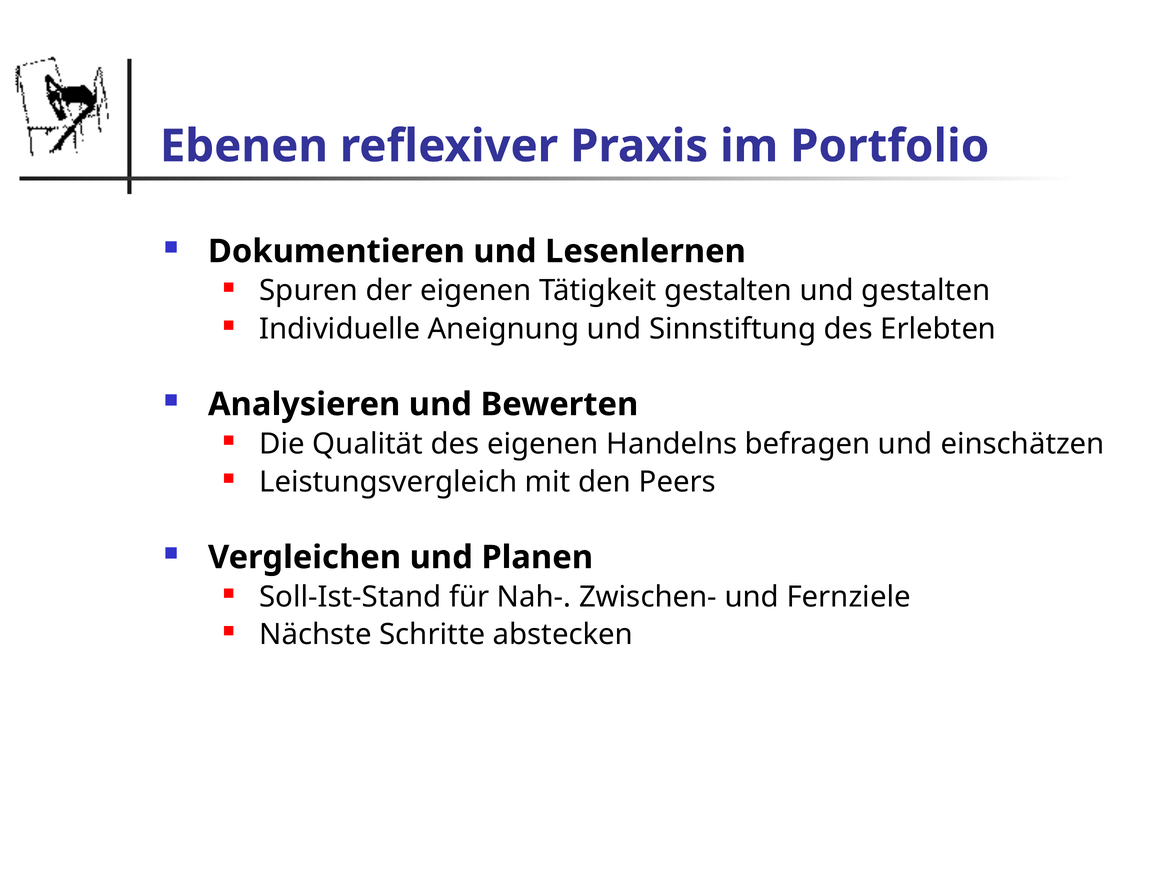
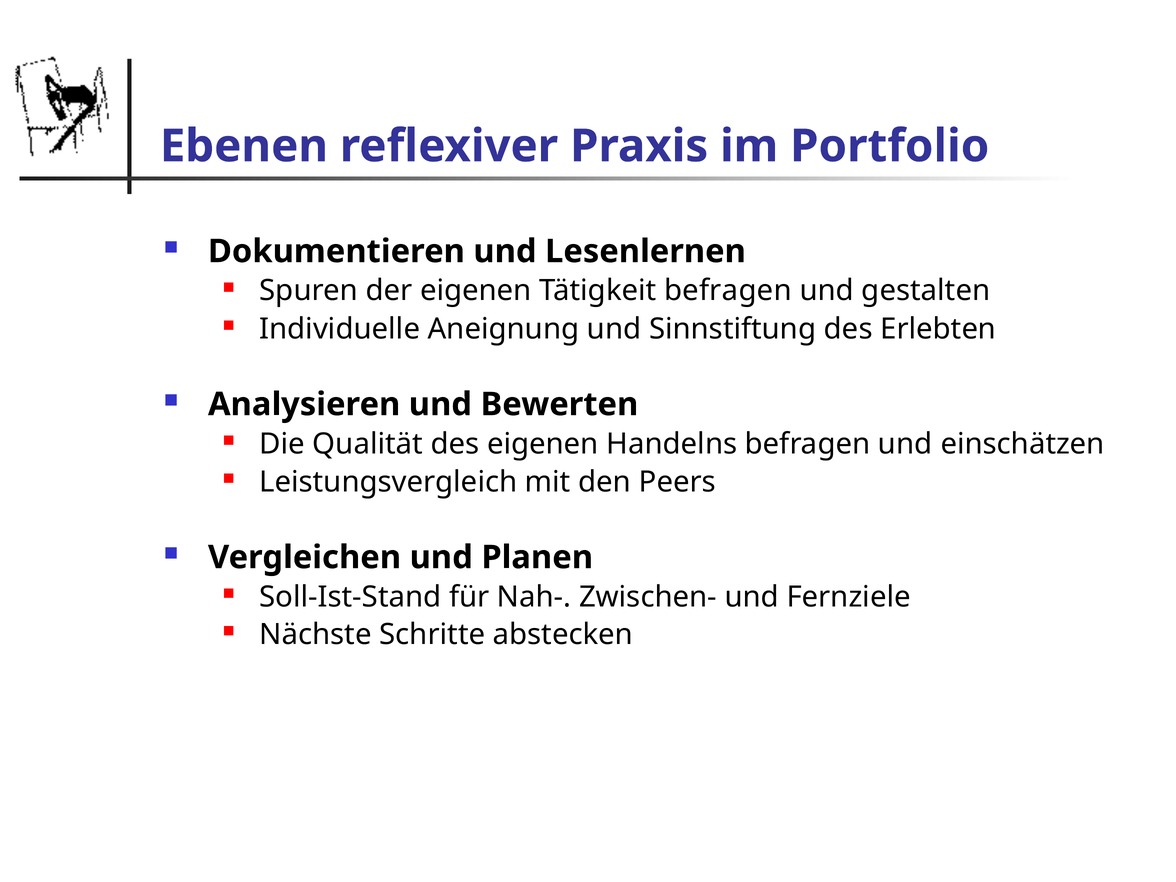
Tätigkeit gestalten: gestalten -> befragen (728, 291)
